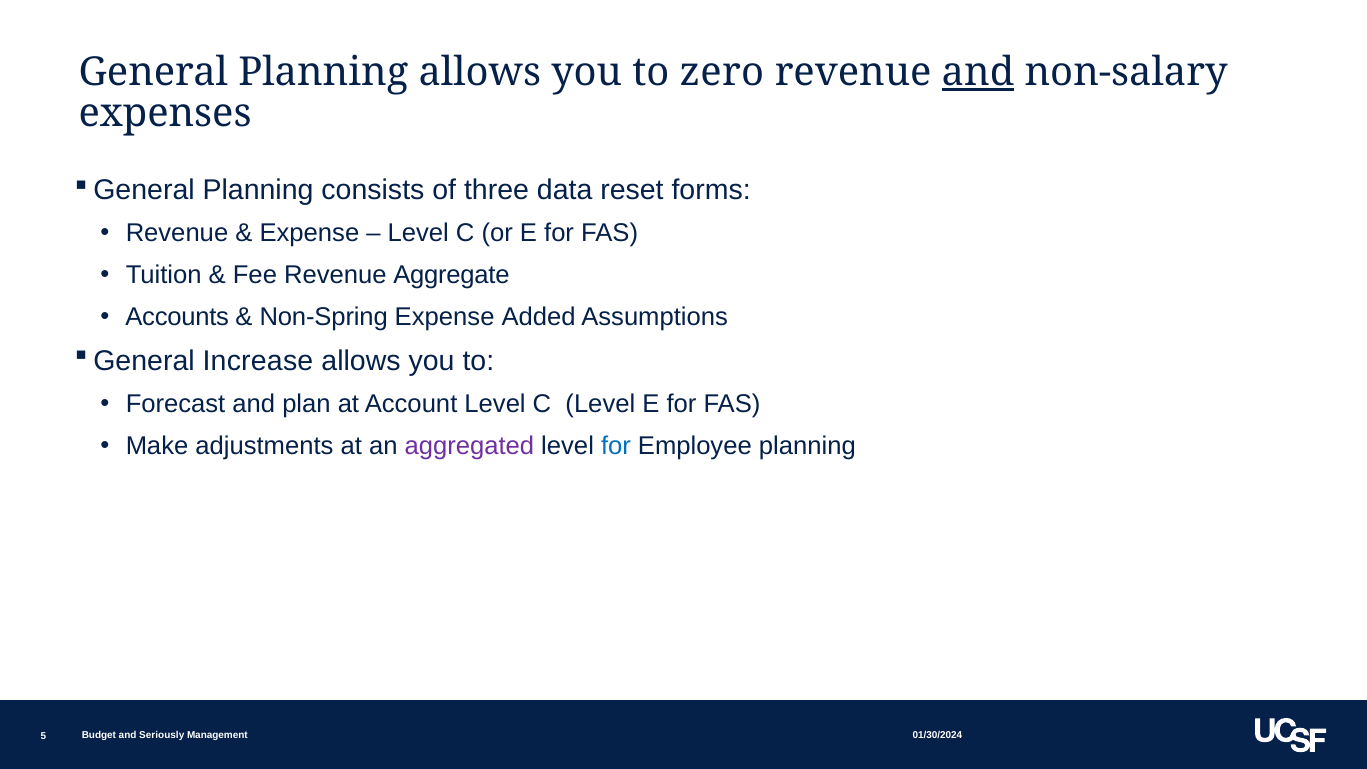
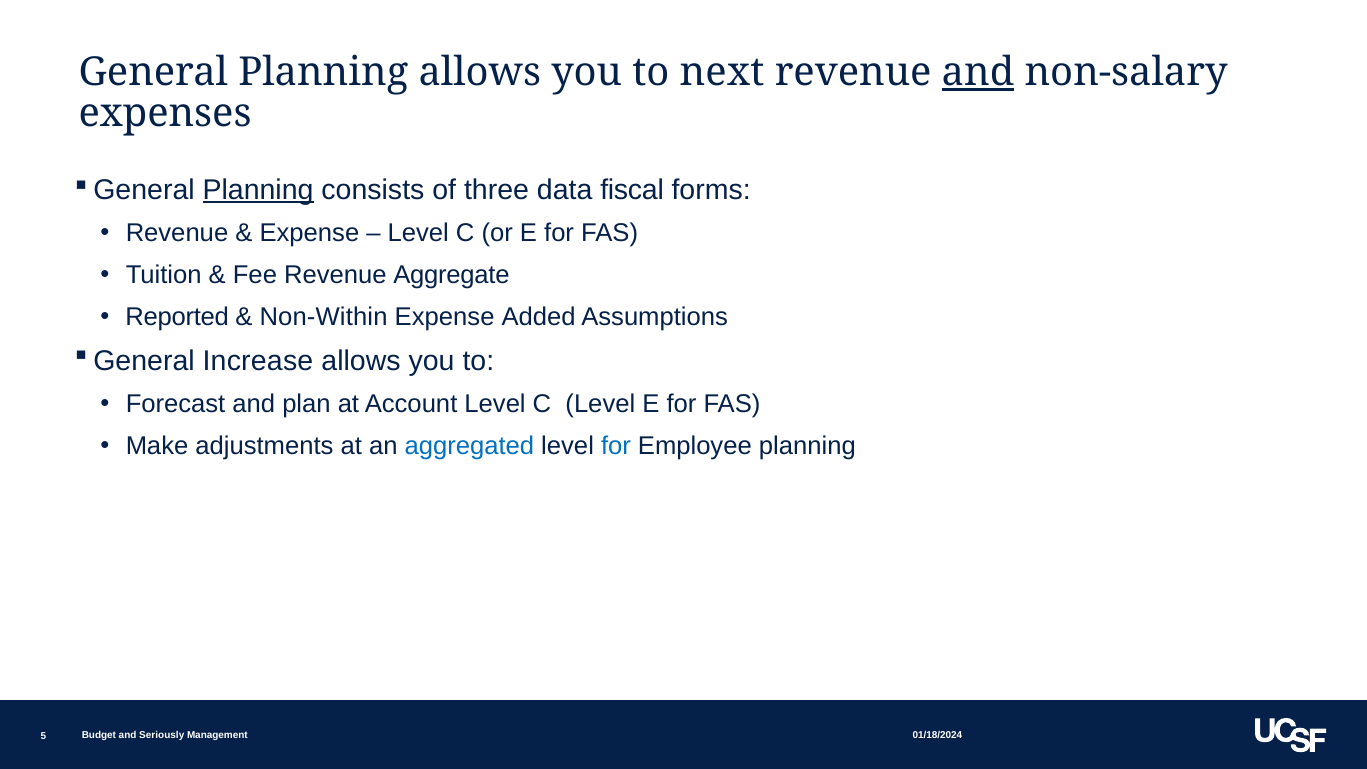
zero: zero -> next (722, 72)
Planning underline: none -> present (258, 190)
reset: reset -> fiscal (632, 190)
Accounts: Accounts -> Reported (177, 317)
Non-Spring: Non-Spring -> Non-Within (324, 317)
aggregated colour: purple -> blue (469, 446)
01/30/2024: 01/30/2024 -> 01/18/2024 (937, 736)
